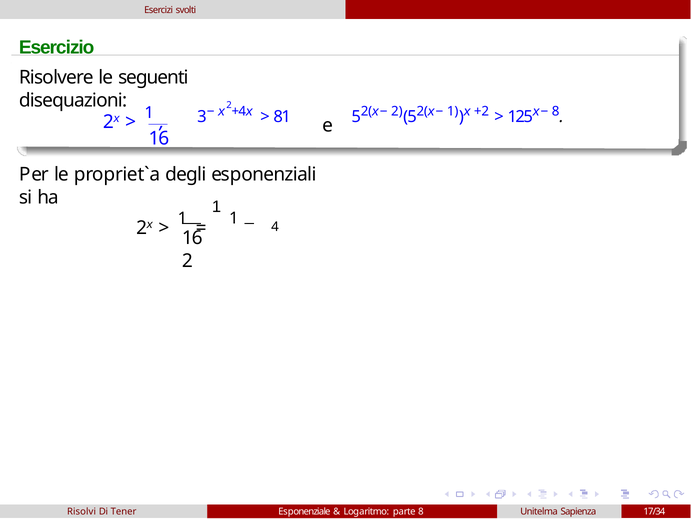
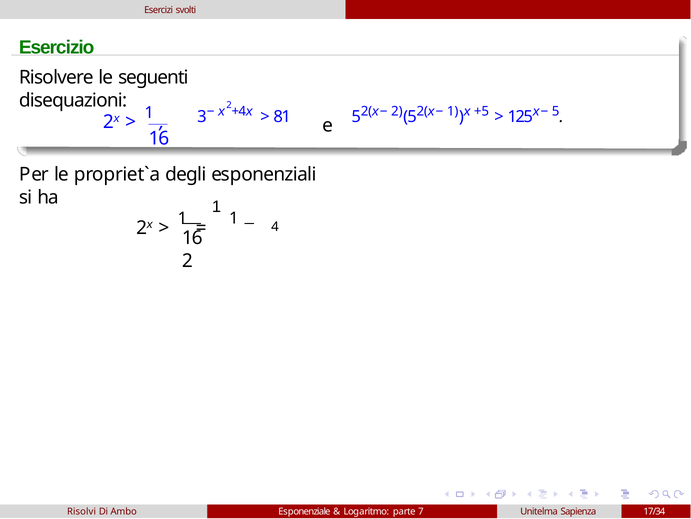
+2: +2 -> +5 (481, 111)
8: 8 -> 5 (556, 111)
Tener: Tener -> Ambo (124, 511)
parte 8: 8 -> 7 (421, 511)
